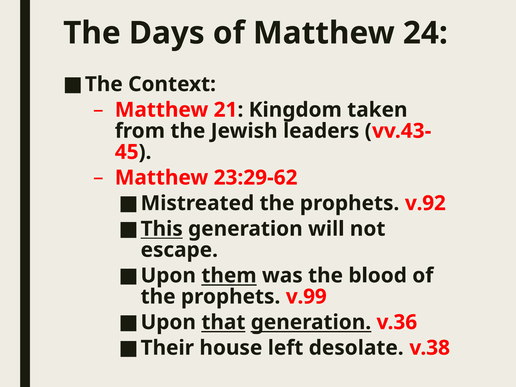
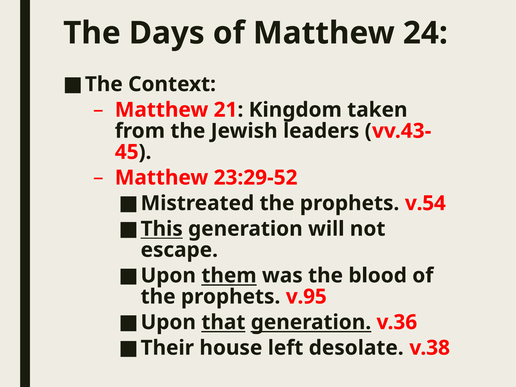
23:29-62: 23:29-62 -> 23:29-52 (256, 178)
v.92: v.92 -> v.54 (425, 203)
v.99: v.99 -> v.95 (306, 297)
